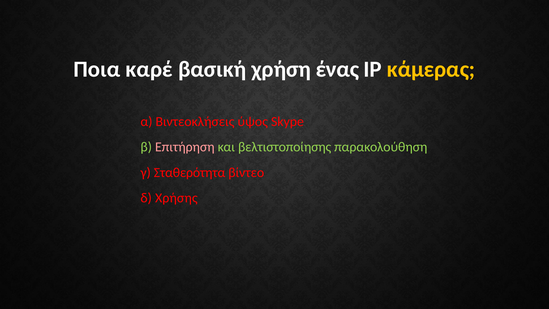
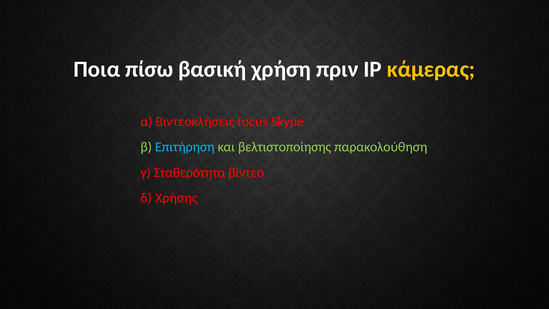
καρέ: καρέ -> πίσω (149, 69)
ένας: ένας -> πριν (337, 69)
ύψος: ύψος -> focus (253, 121)
Επιτήρηση colour: pink -> light blue (185, 147)
